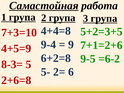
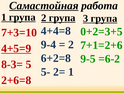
5+2=3+5: 5+2=3+5 -> 0+2=3+5 (101, 32)
9: 9 -> 2 (71, 45)
4+5=9 underline: none -> present (16, 49)
2= 6: 6 -> 1 (71, 72)
